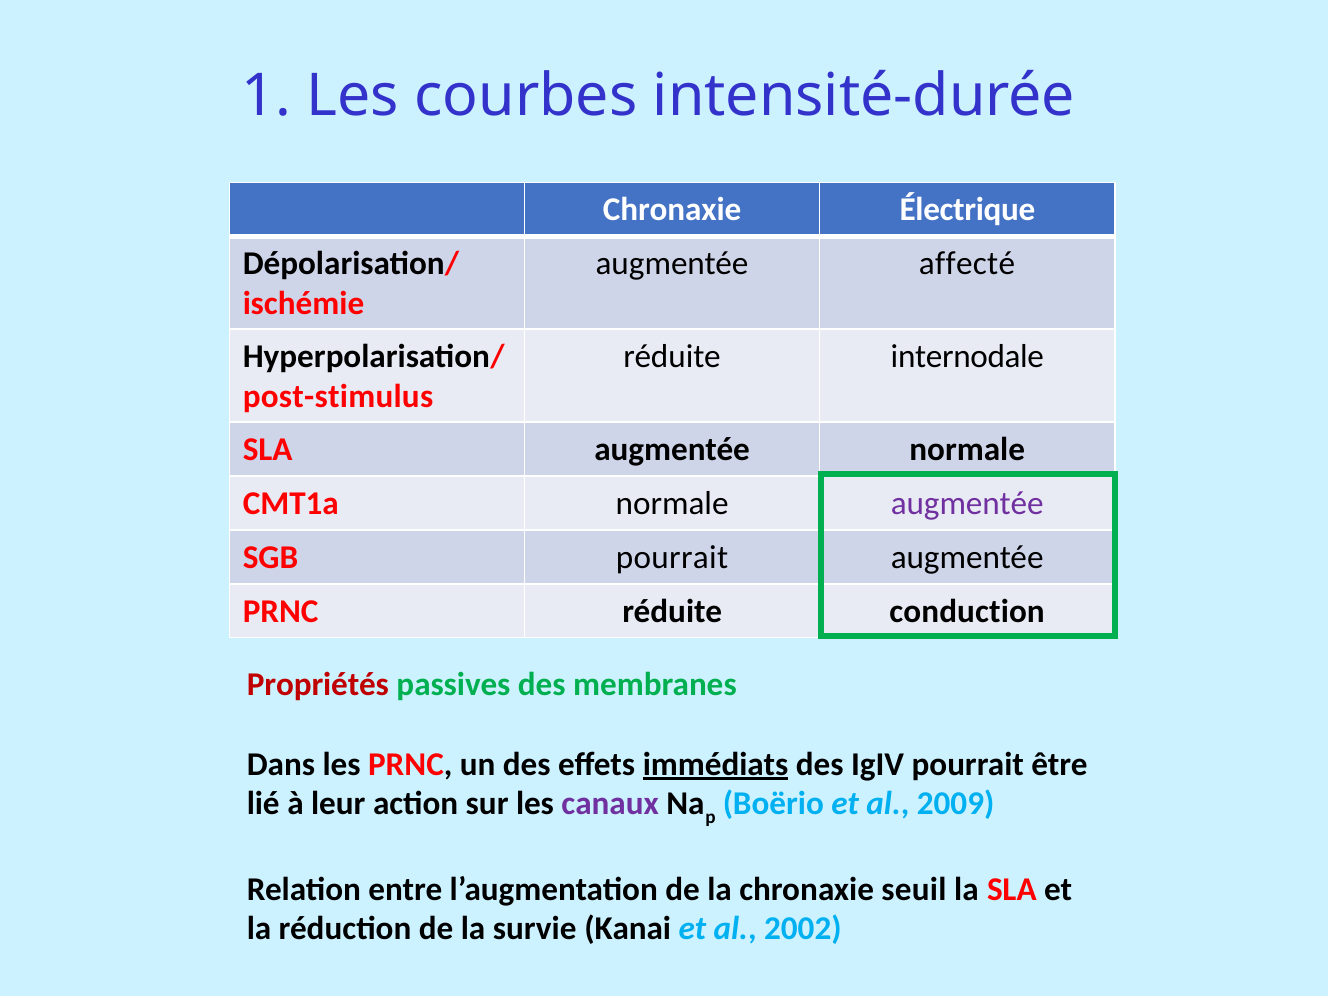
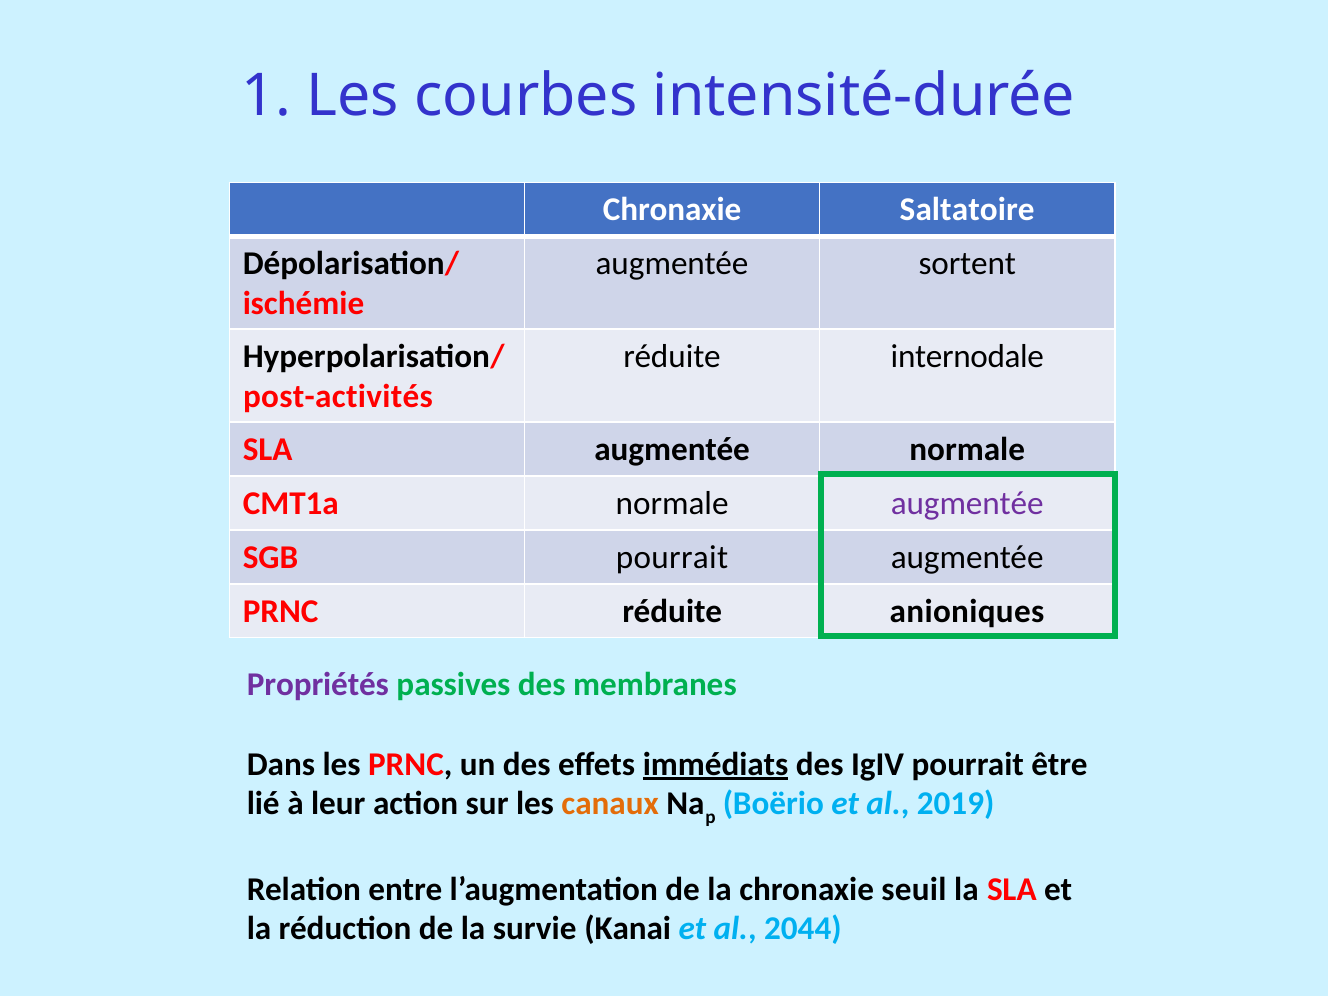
Électrique: Électrique -> Saltatoire (967, 210)
affecté: affecté -> sortent (967, 263)
post-stimulus: post-stimulus -> post-activités (338, 397)
conduction: conduction -> anioniques (967, 611)
Propriétés colour: red -> purple (318, 684)
canaux colour: purple -> orange (610, 804)
2009: 2009 -> 2019 (956, 804)
2002: 2002 -> 2044 (803, 929)
